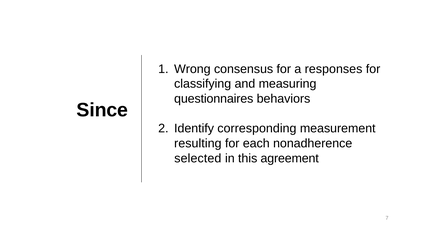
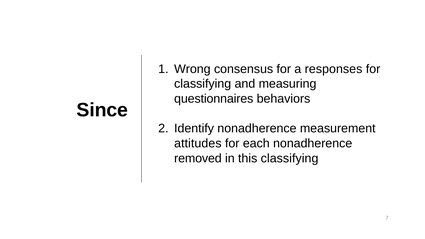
Identify corresponding: corresponding -> nonadherence (257, 129)
resulting: resulting -> attitudes (198, 143)
selected: selected -> removed (198, 158)
this agreement: agreement -> classifying (290, 158)
